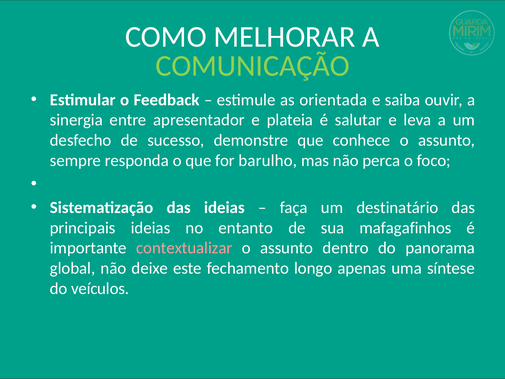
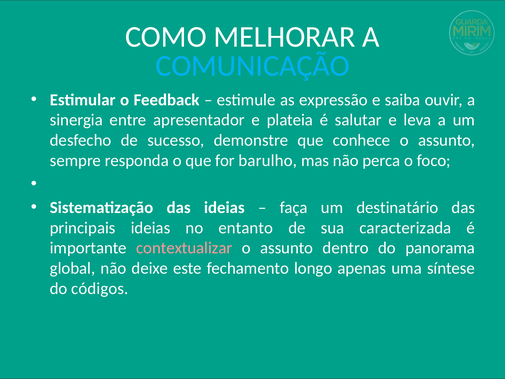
COMUNICAÇÃO colour: light green -> light blue (253, 66)
orientada: orientada -> expressão (333, 100)
mafagafinhos: mafagafinhos -> caracterizada (405, 228)
veículos: veículos -> códigos (100, 288)
